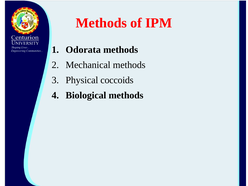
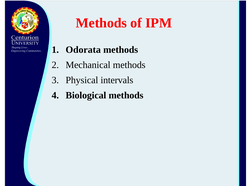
coccoids: coccoids -> intervals (117, 80)
